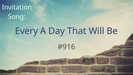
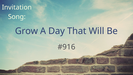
Every: Every -> Grow (27, 31)
